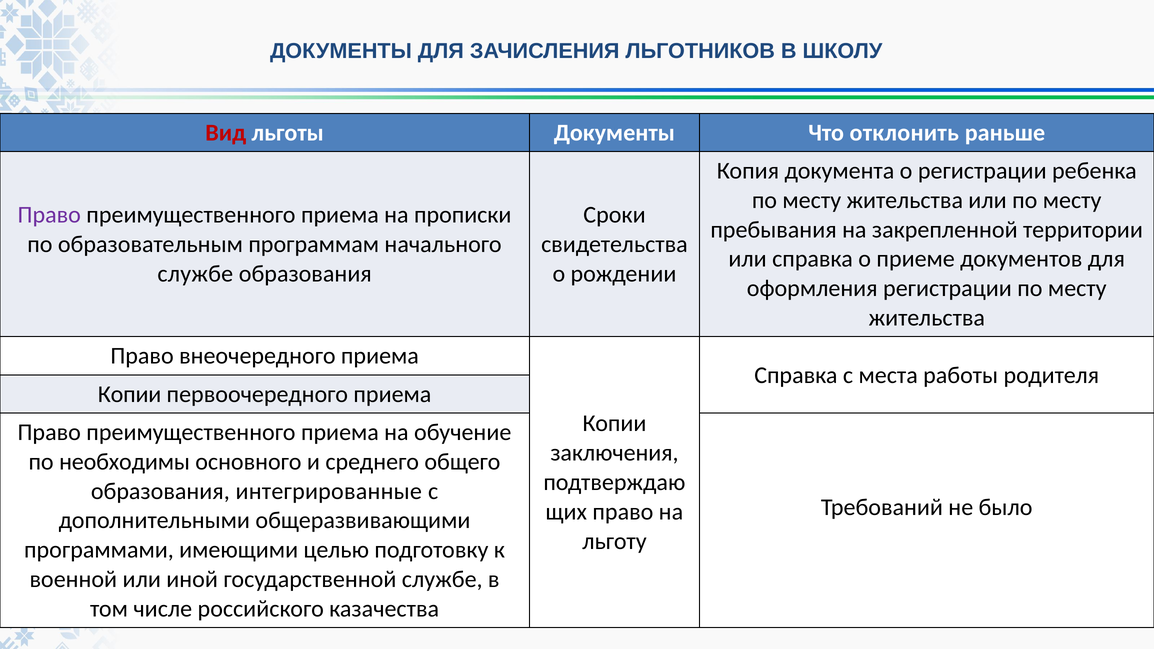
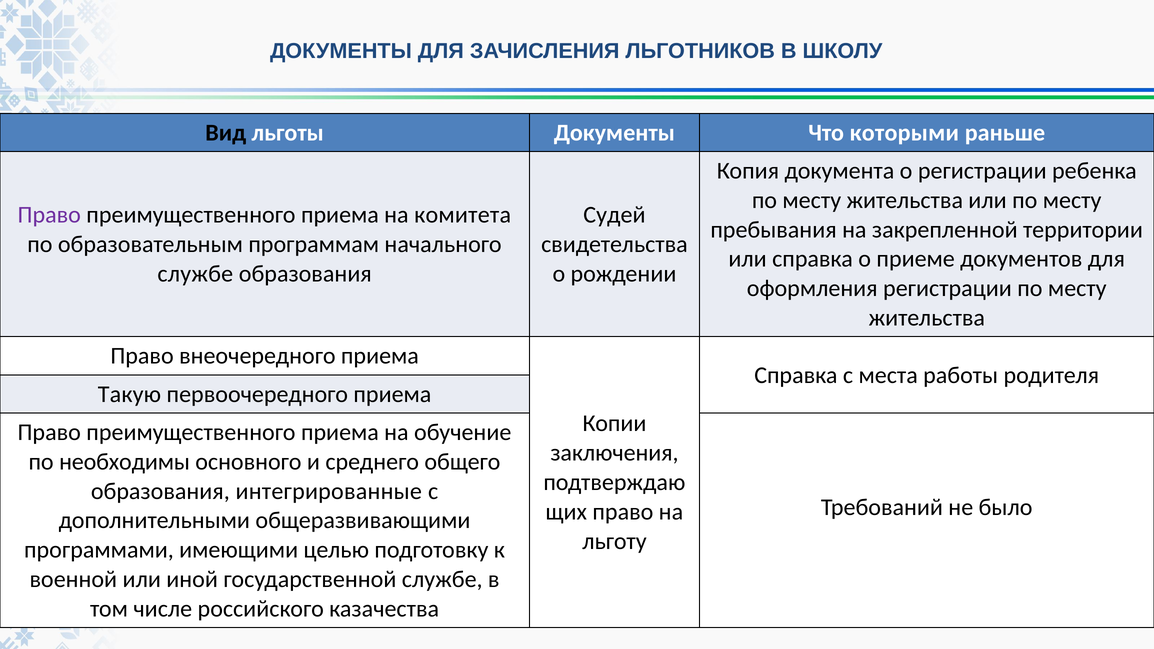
Вид colour: red -> black (226, 133)
отклонить: отклонить -> которыми (904, 133)
прописки: прописки -> комитета (463, 215)
Сроки: Сроки -> Судей (614, 215)
Копии: Копии -> Такую (129, 394)
